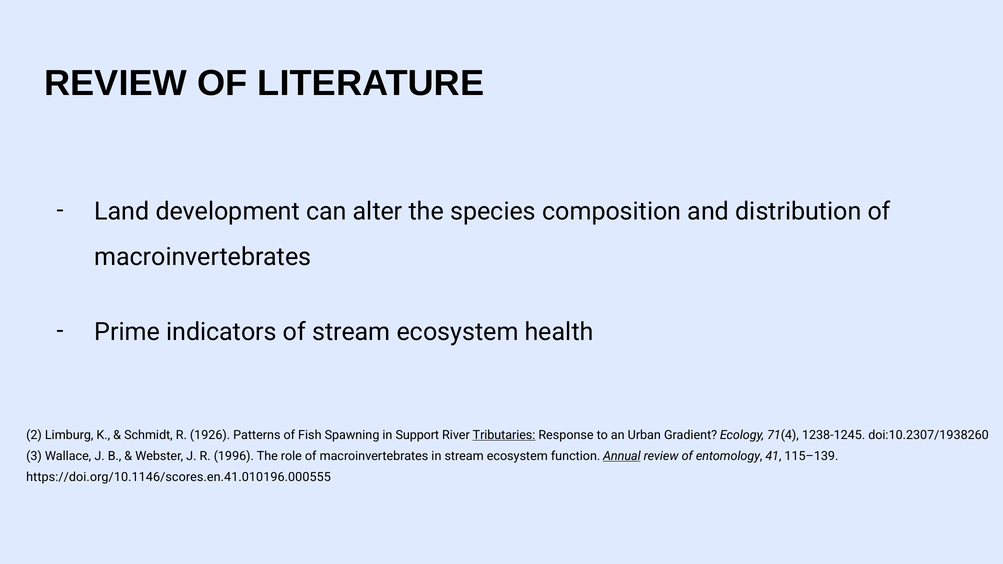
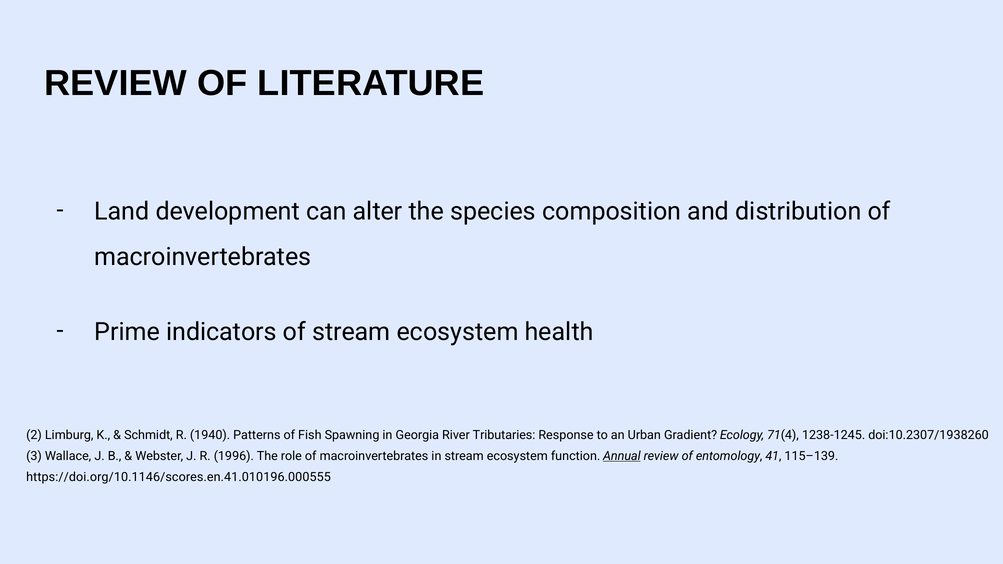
1926: 1926 -> 1940 (210, 435)
Support: Support -> Georgia (417, 435)
Tributaries underline: present -> none (504, 435)
